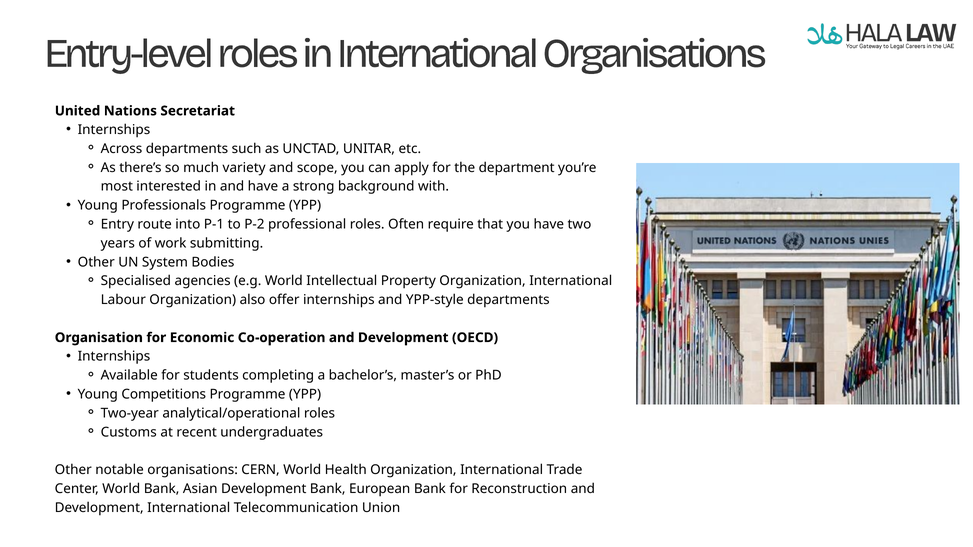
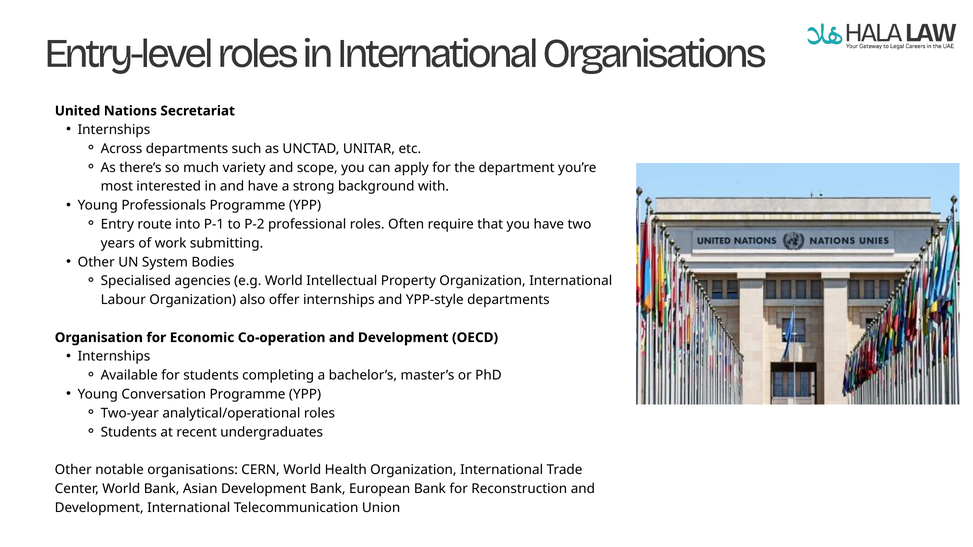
Competitions: Competitions -> Conversation (164, 395)
Customs: Customs -> Students (129, 432)
